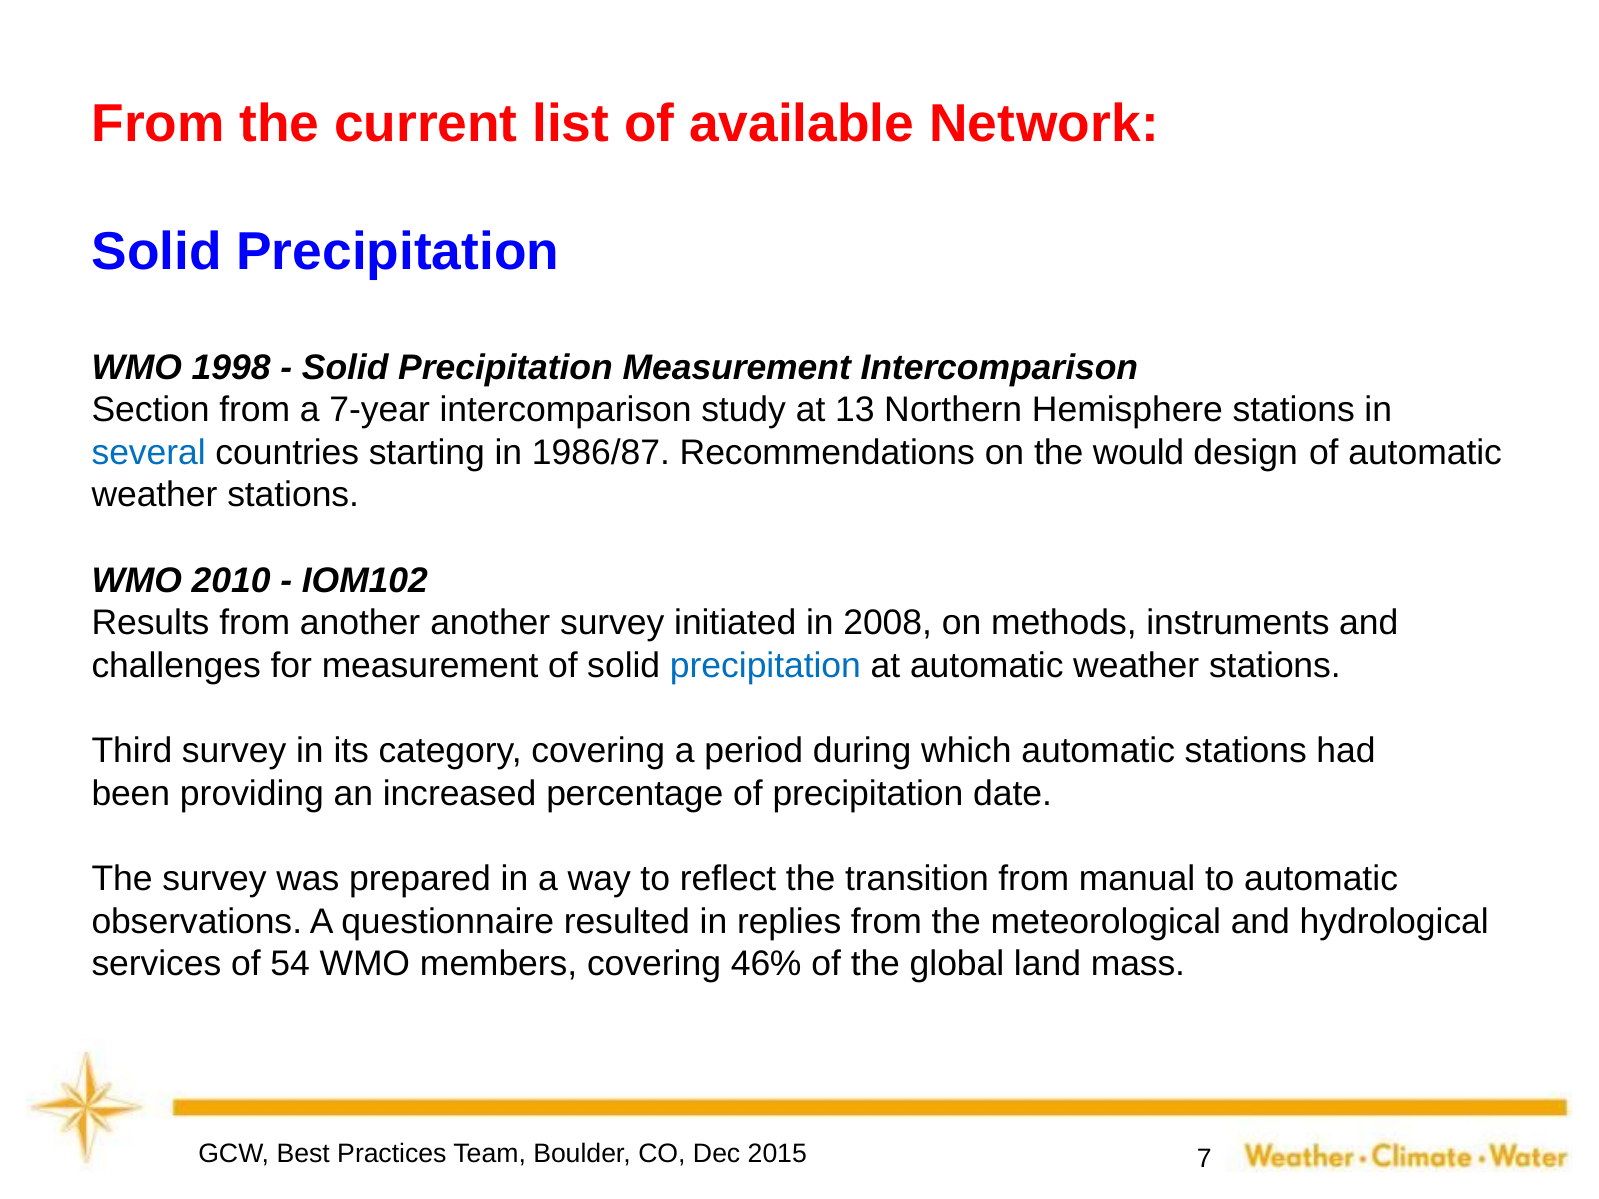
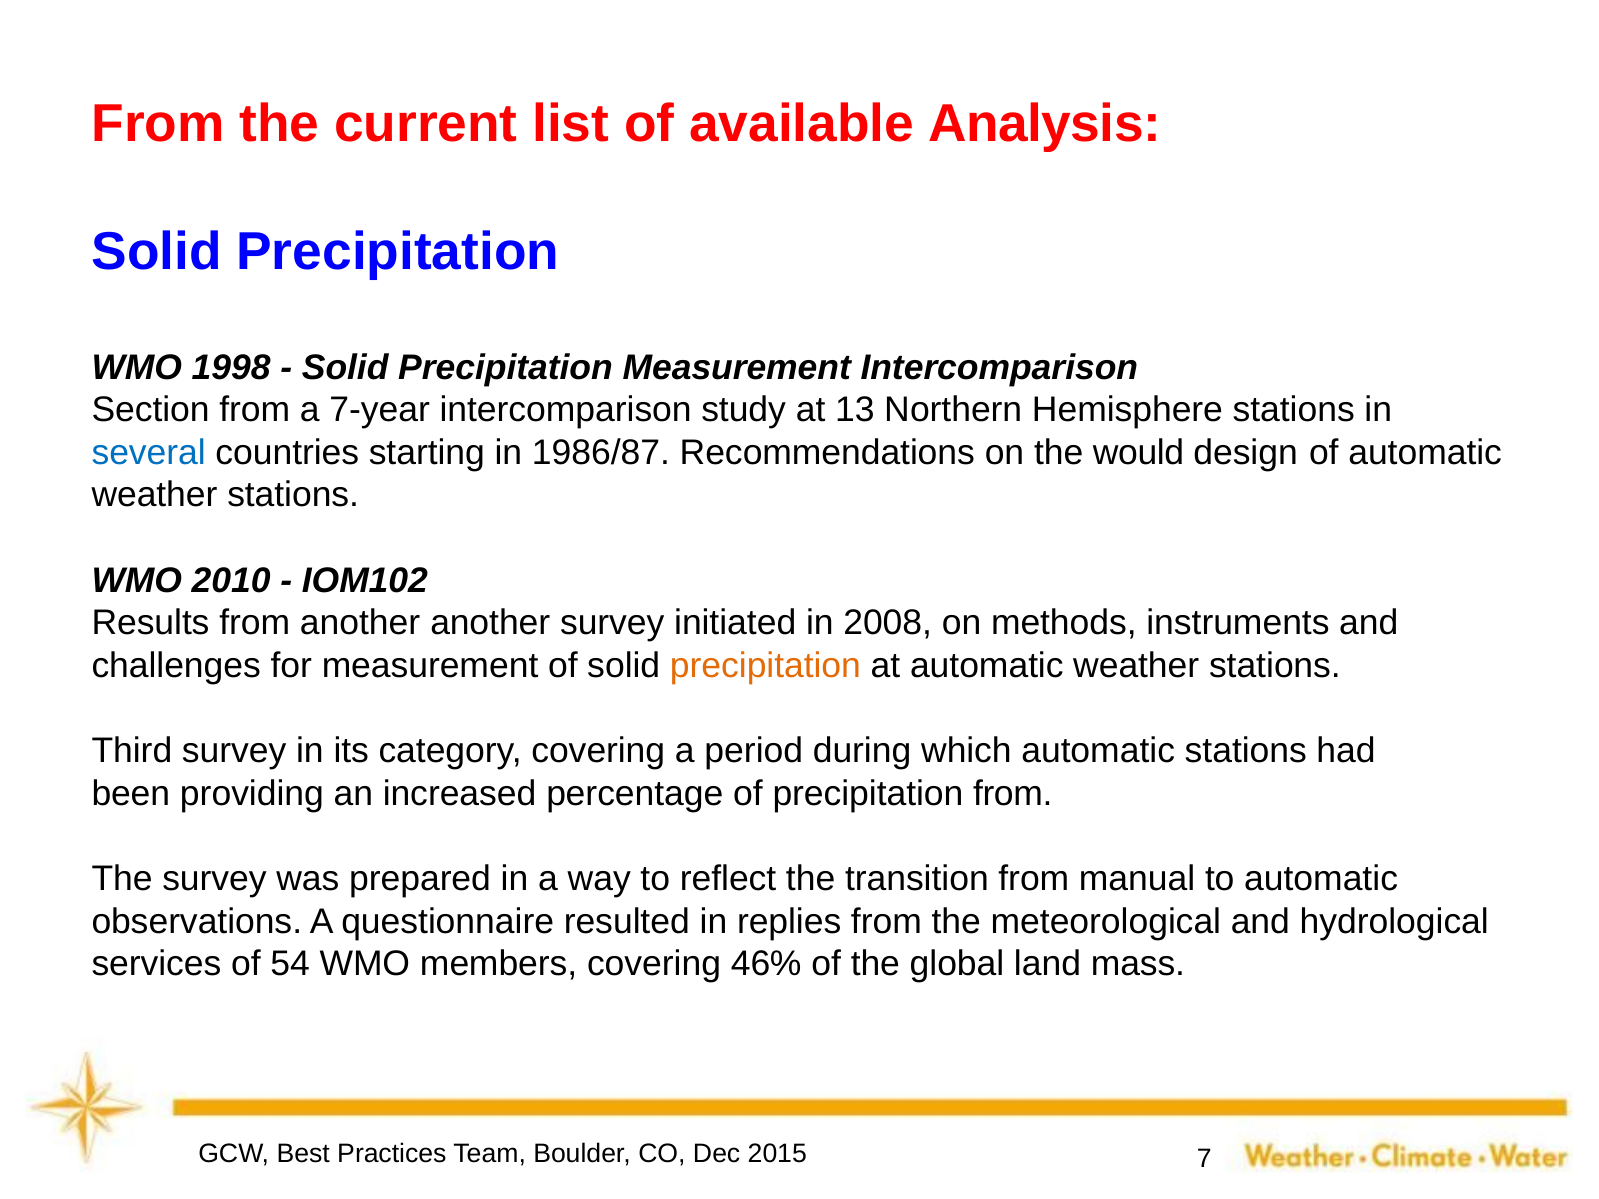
Network: Network -> Analysis (1045, 124)
precipitation colour: blue -> orange (765, 666)
precipitation date: date -> from (1013, 794)
